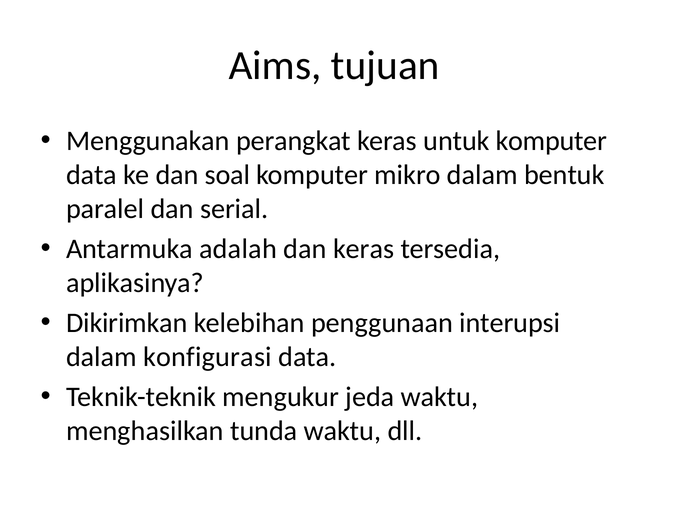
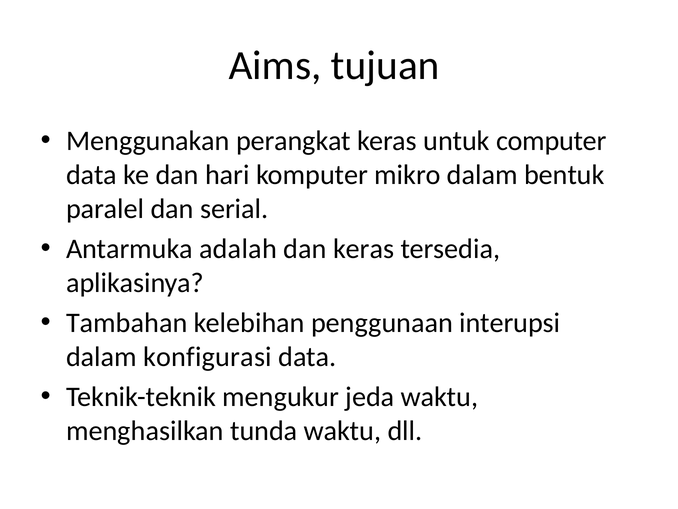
untuk komputer: komputer -> computer (551, 141)
soal: soal -> hari (227, 175)
Dikirimkan: Dikirimkan -> Tambahan (127, 323)
